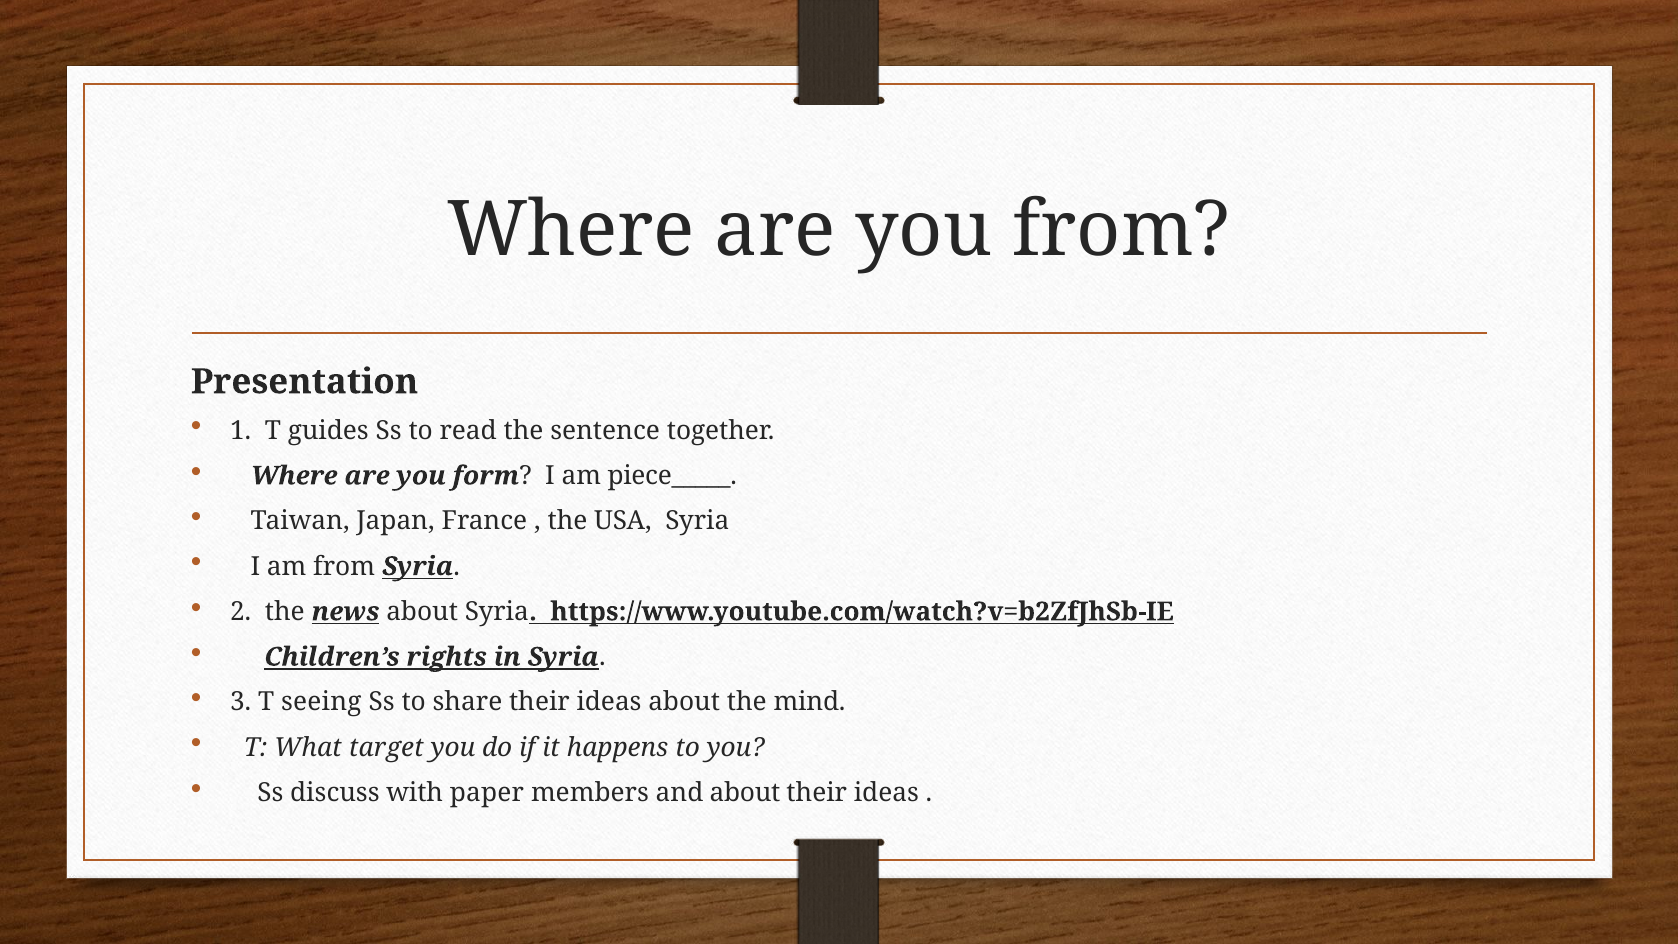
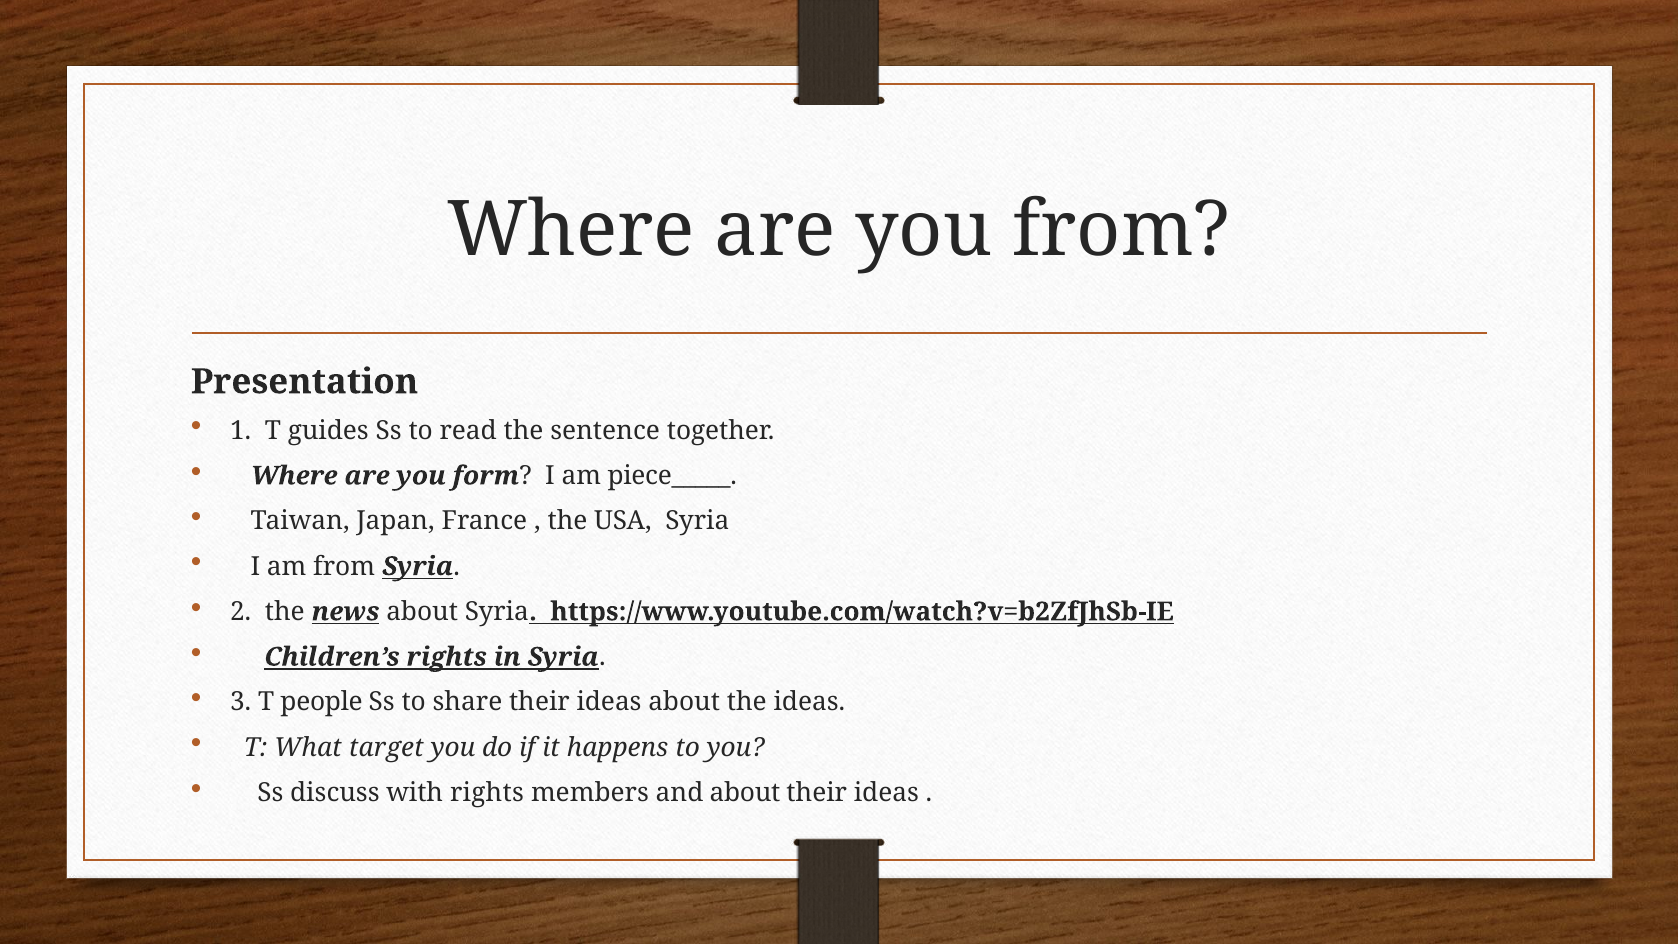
seeing: seeing -> people (322, 702)
the mind: mind -> ideas (809, 702)
with paper: paper -> rights (487, 793)
